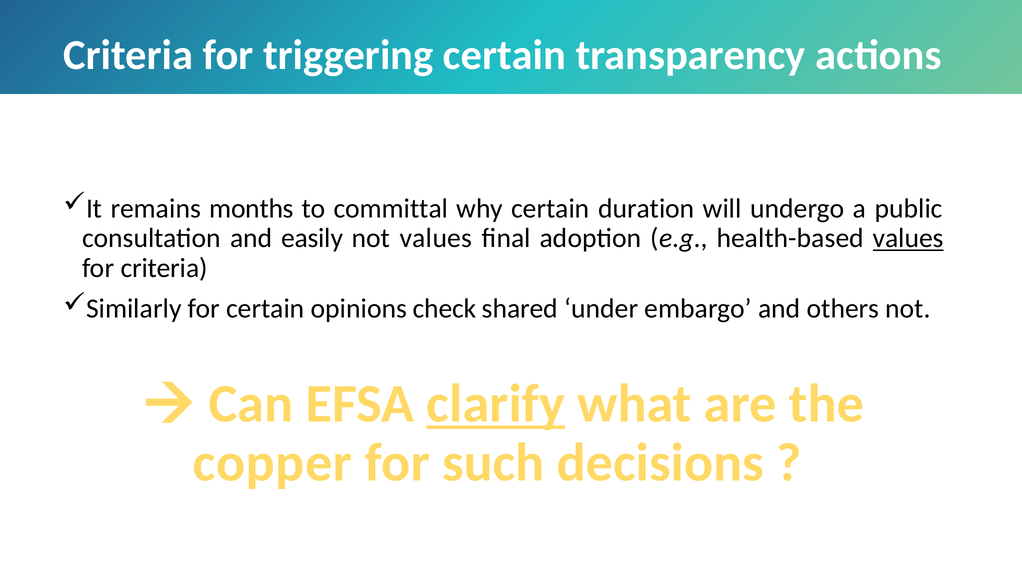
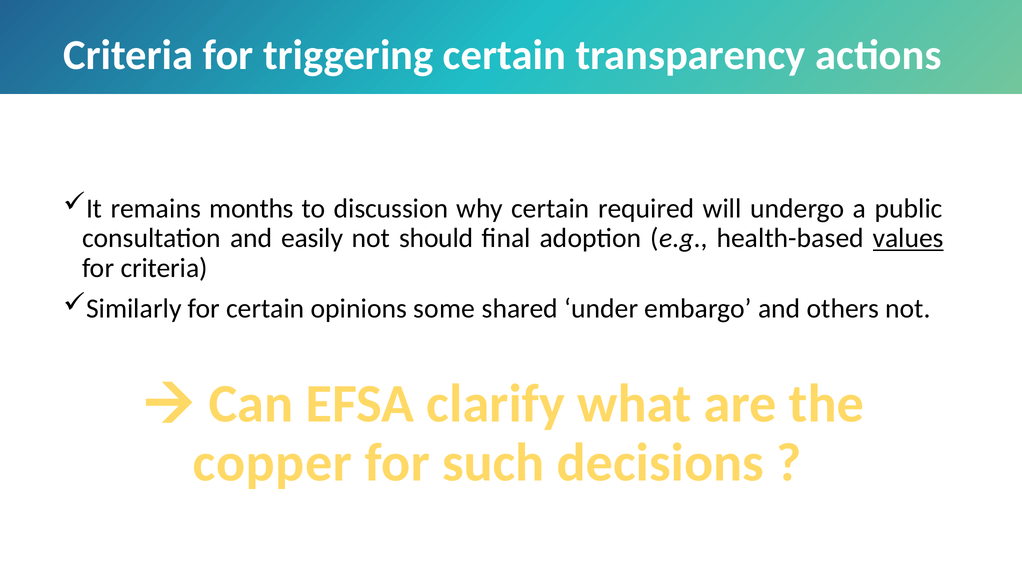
committal: committal -> discussion (391, 208)
duration: duration -> required (646, 208)
not values: values -> should (436, 238)
check: check -> some (444, 309)
clarify underline: present -> none (496, 404)
